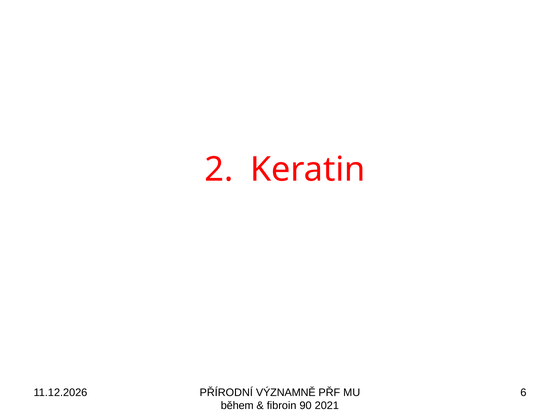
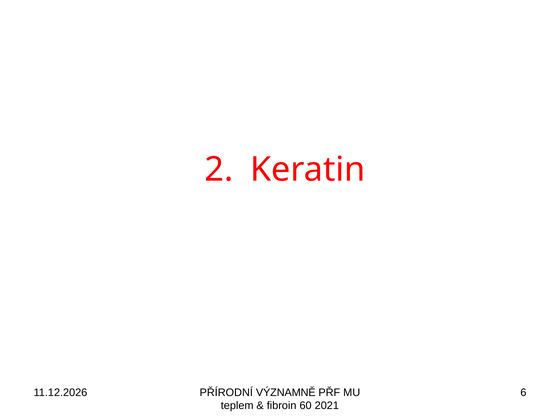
během: během -> teplem (237, 406)
90: 90 -> 60 (306, 406)
